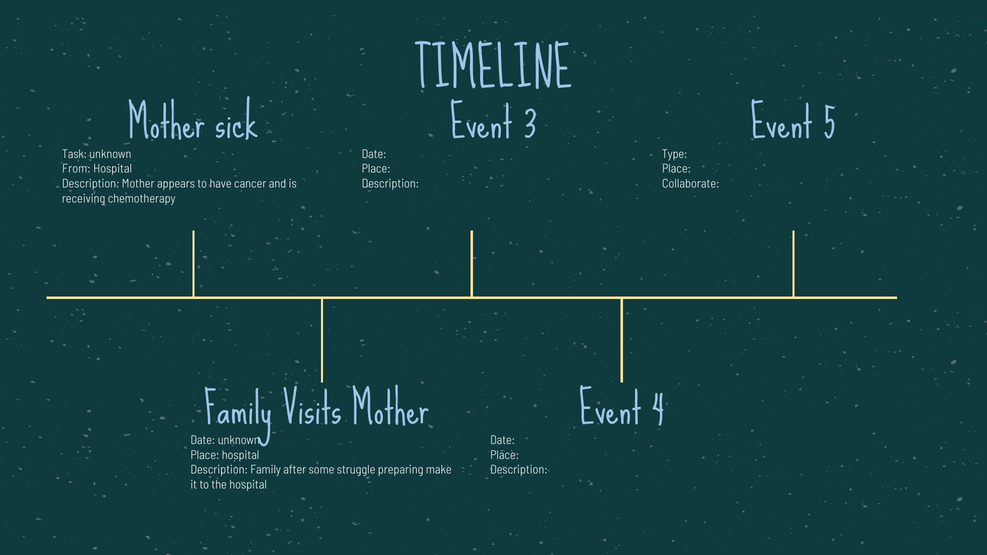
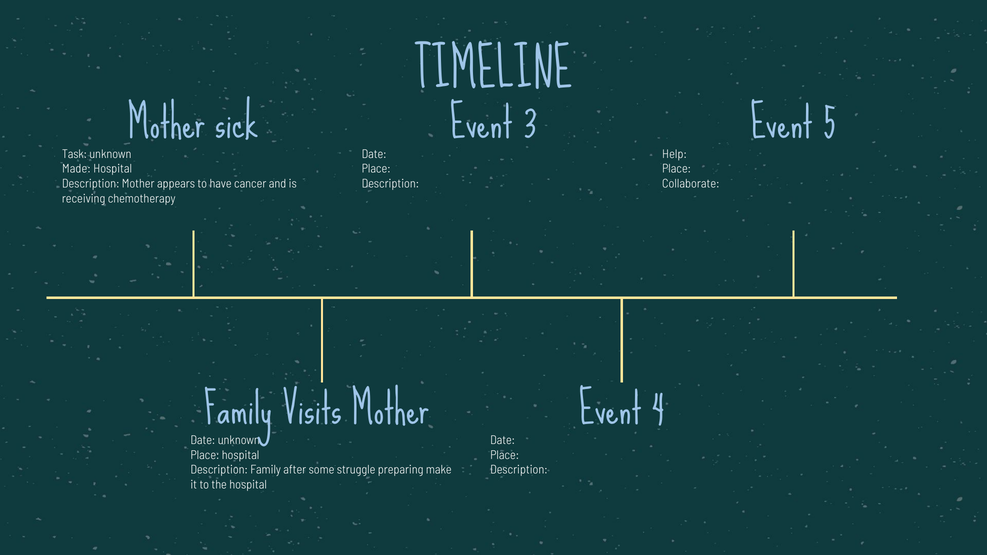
Type: Type -> Help (674, 154)
From: From -> Made (76, 169)
